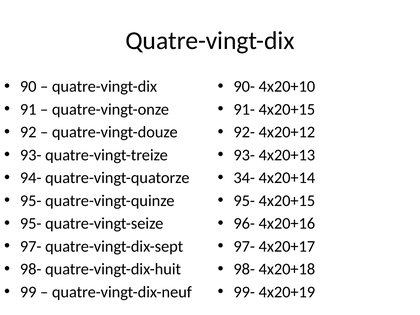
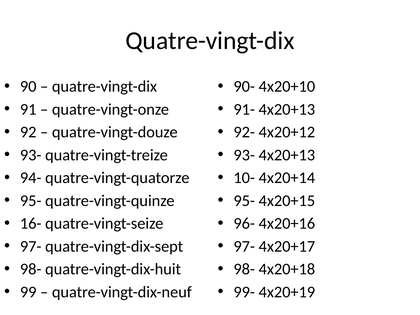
91- 4x20+15: 4x20+15 -> 4x20+13 (287, 109)
34-: 34- -> 10- (244, 178)
95-: 95- -> 16- (31, 224)
